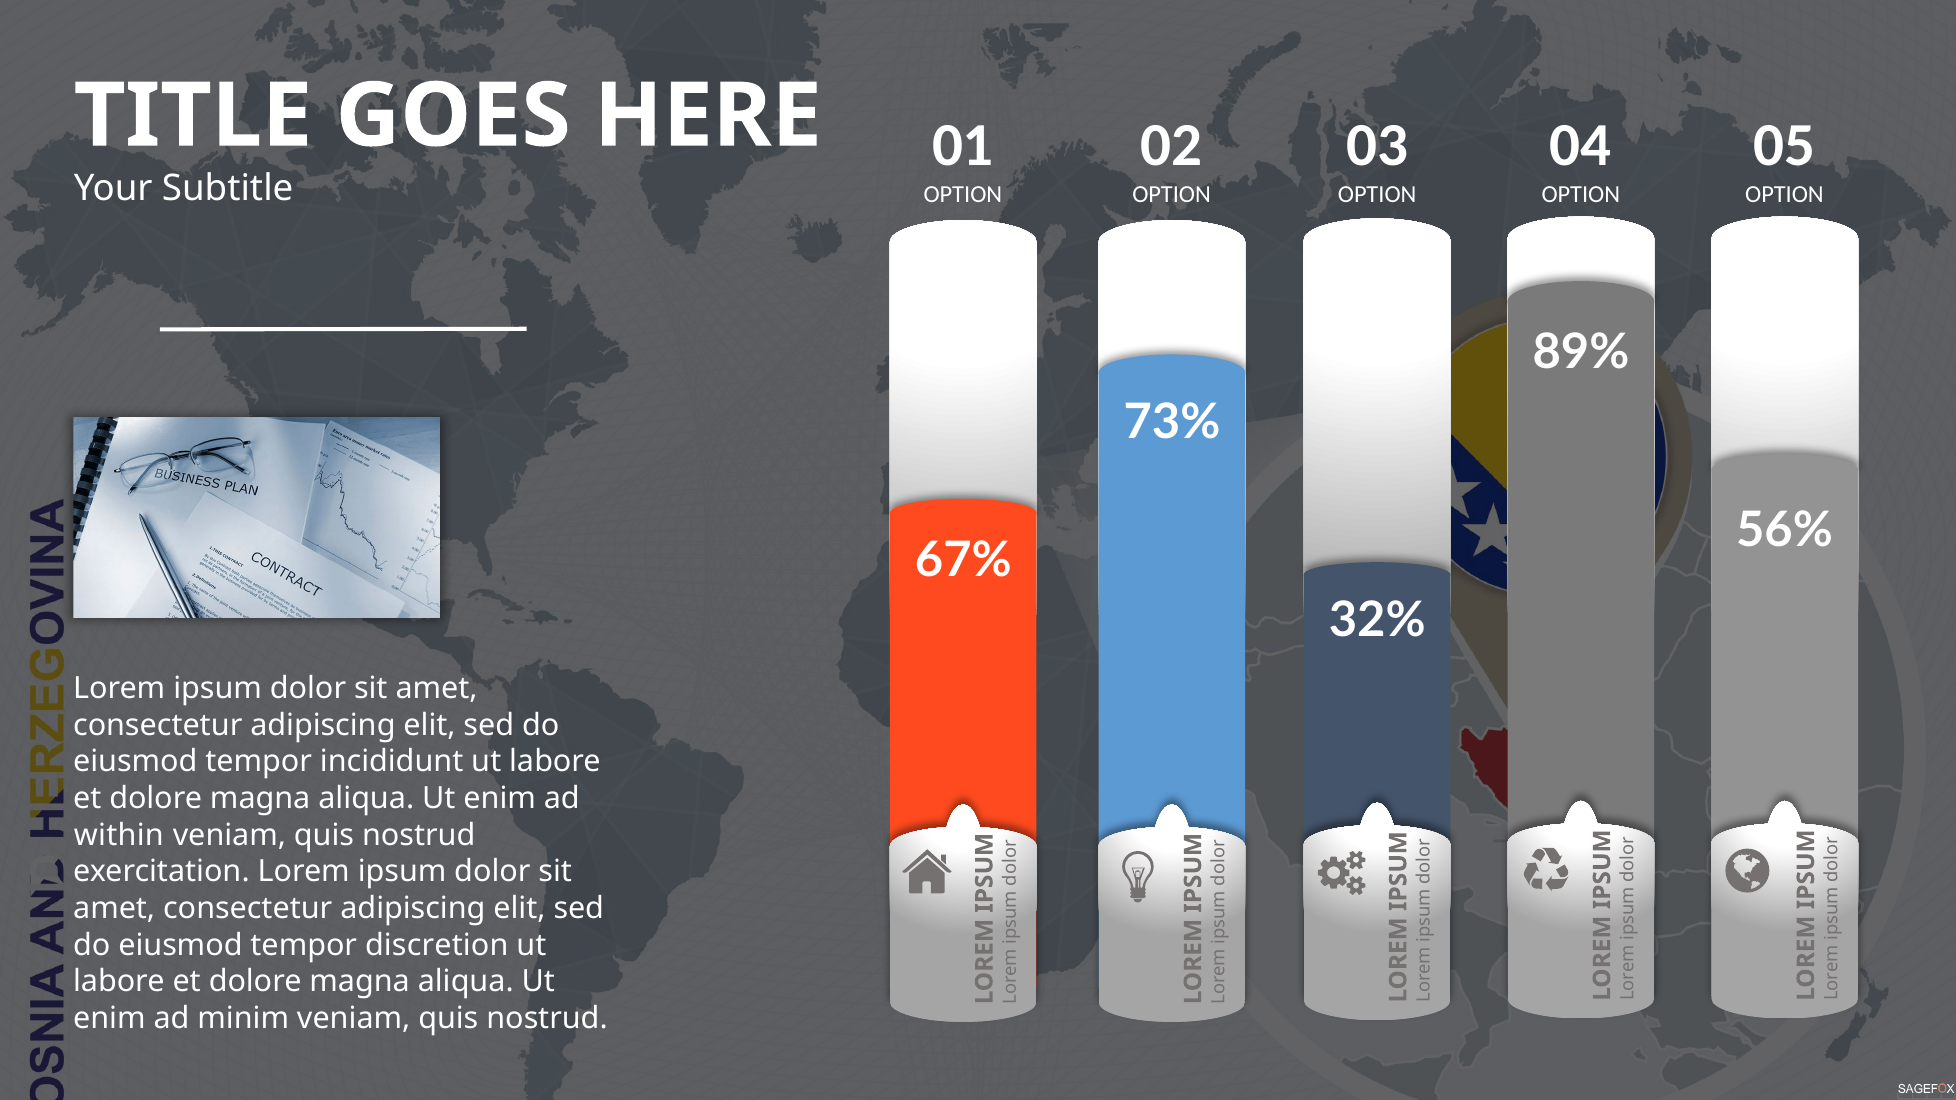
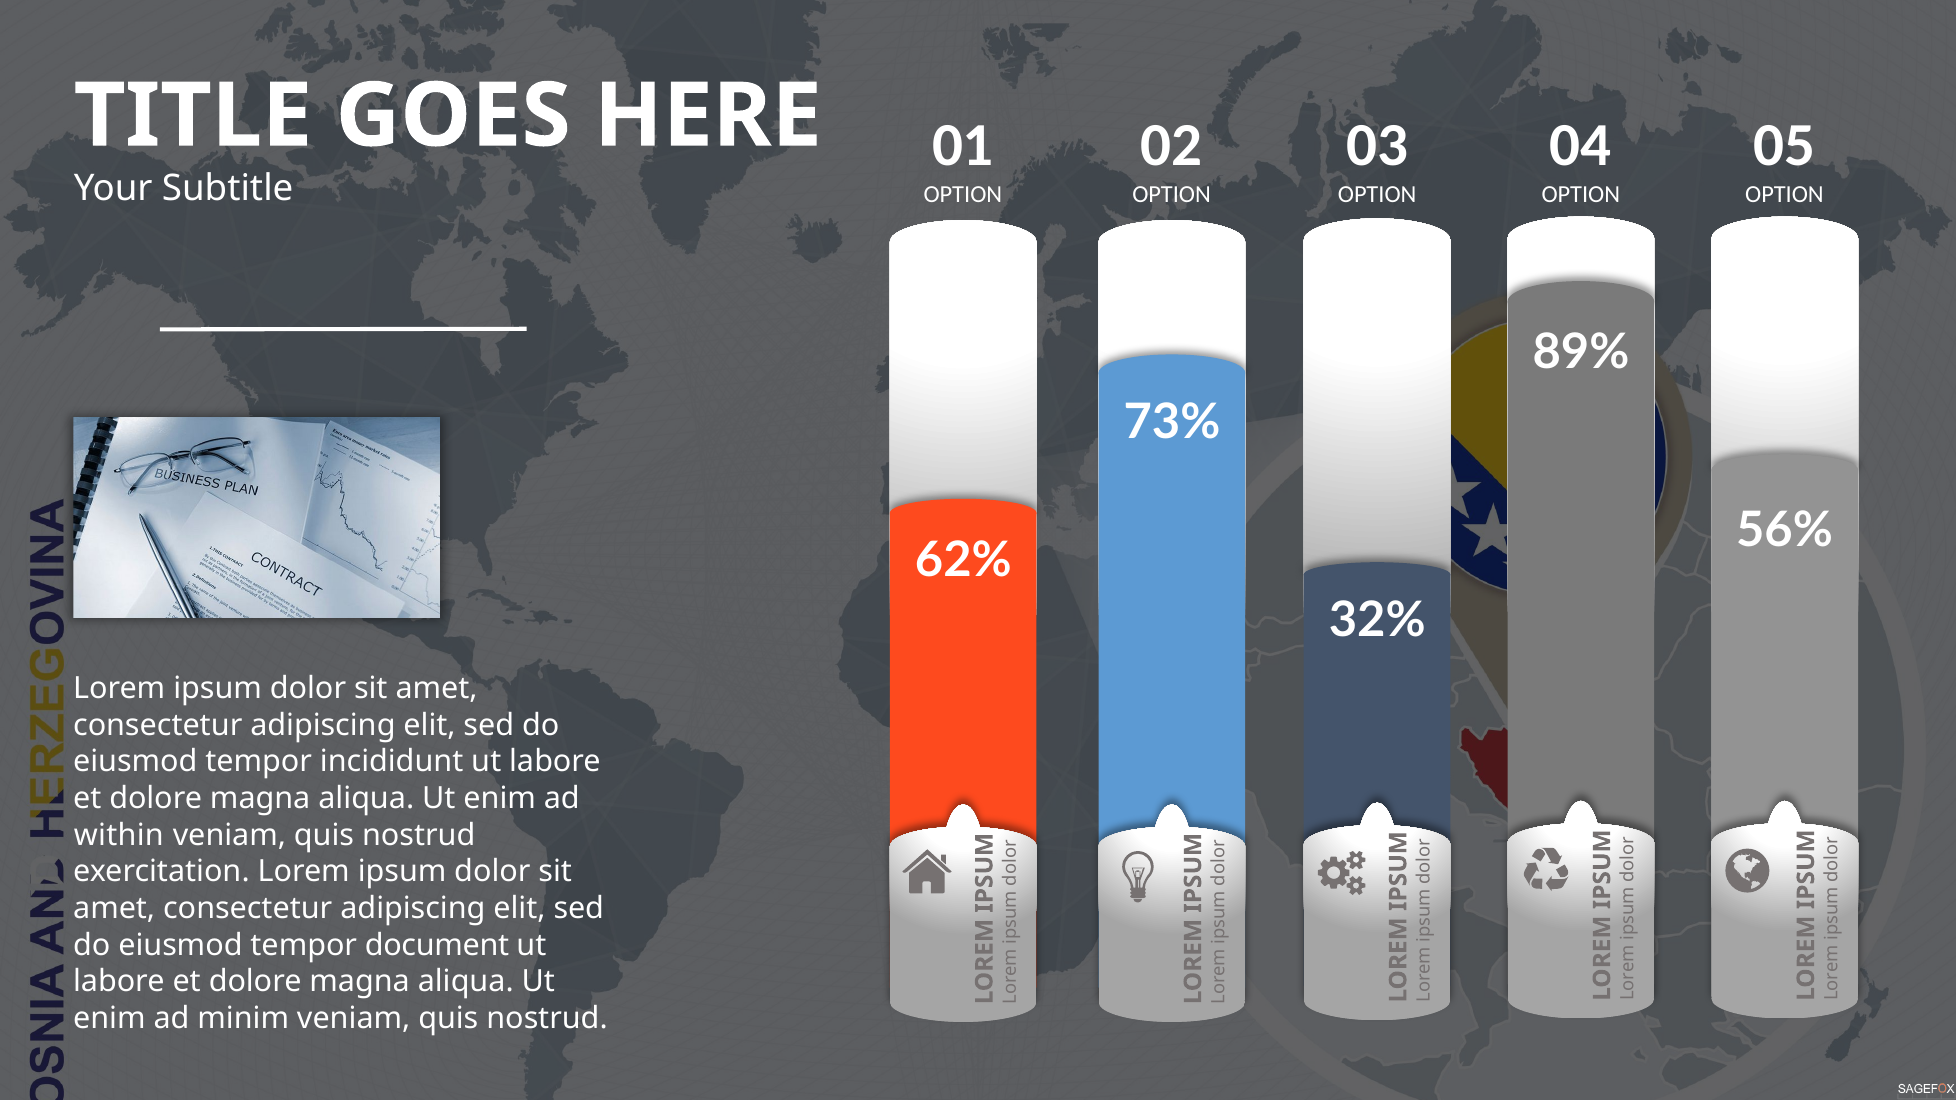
67%: 67% -> 62% (963, 560)
discretion: discretion -> document (437, 945)
